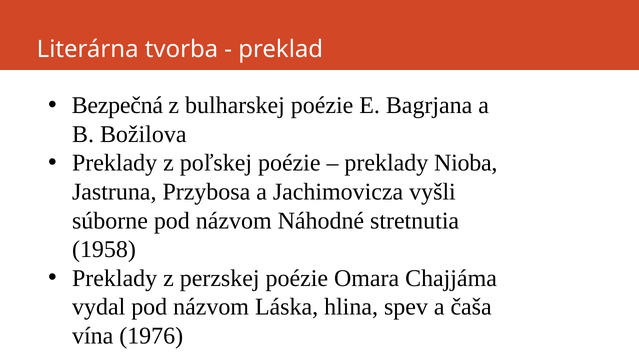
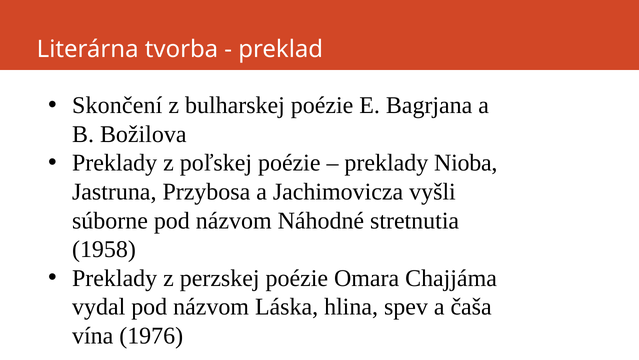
Bezpečná: Bezpečná -> Skončení (117, 105)
